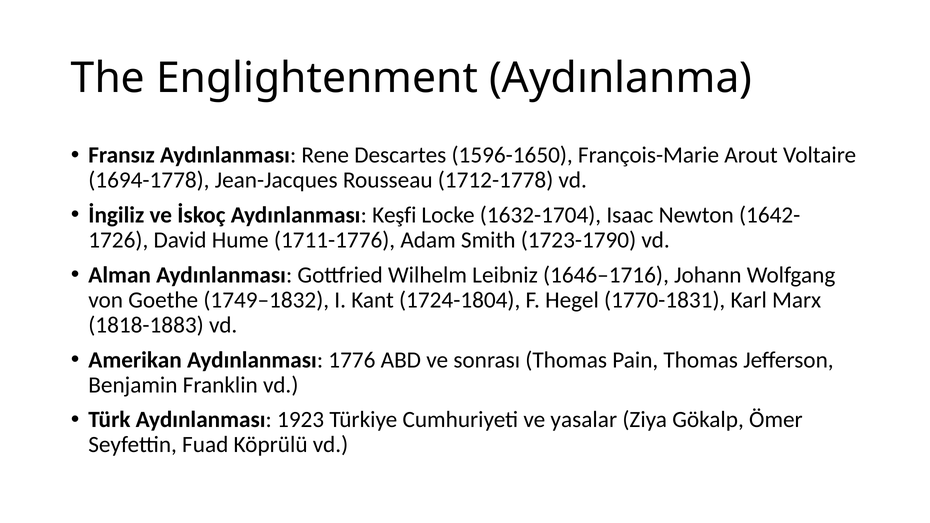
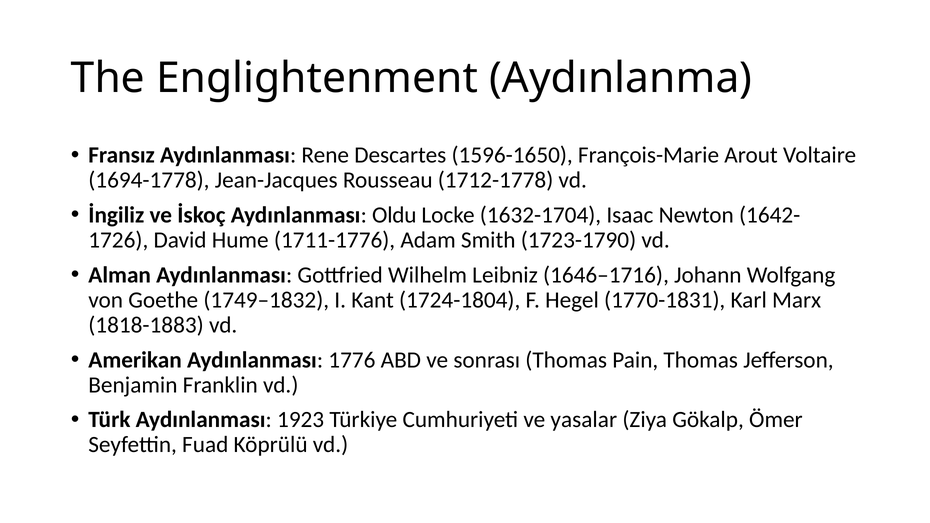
Keşfi: Keşfi -> Oldu (394, 215)
